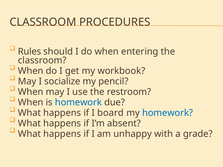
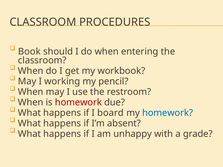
Rules: Rules -> Book (29, 52)
socialize: socialize -> working (62, 81)
homework colour: blue -> red (78, 102)
